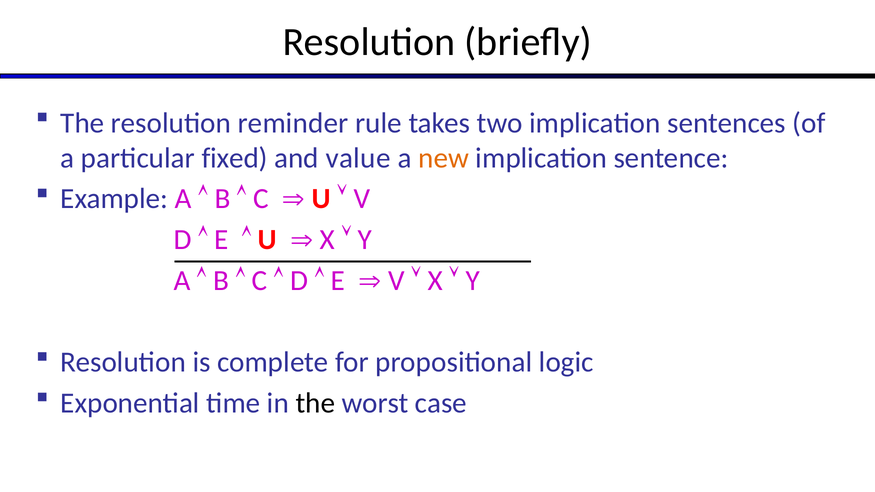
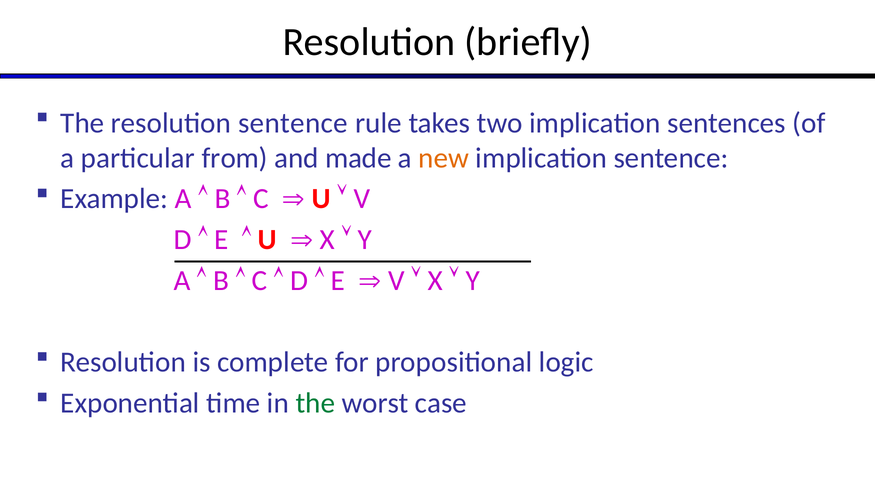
resolution reminder: reminder -> sentence (293, 123)
fixed: fixed -> from (235, 158)
value: value -> made (358, 158)
the colour: black -> green (315, 403)
